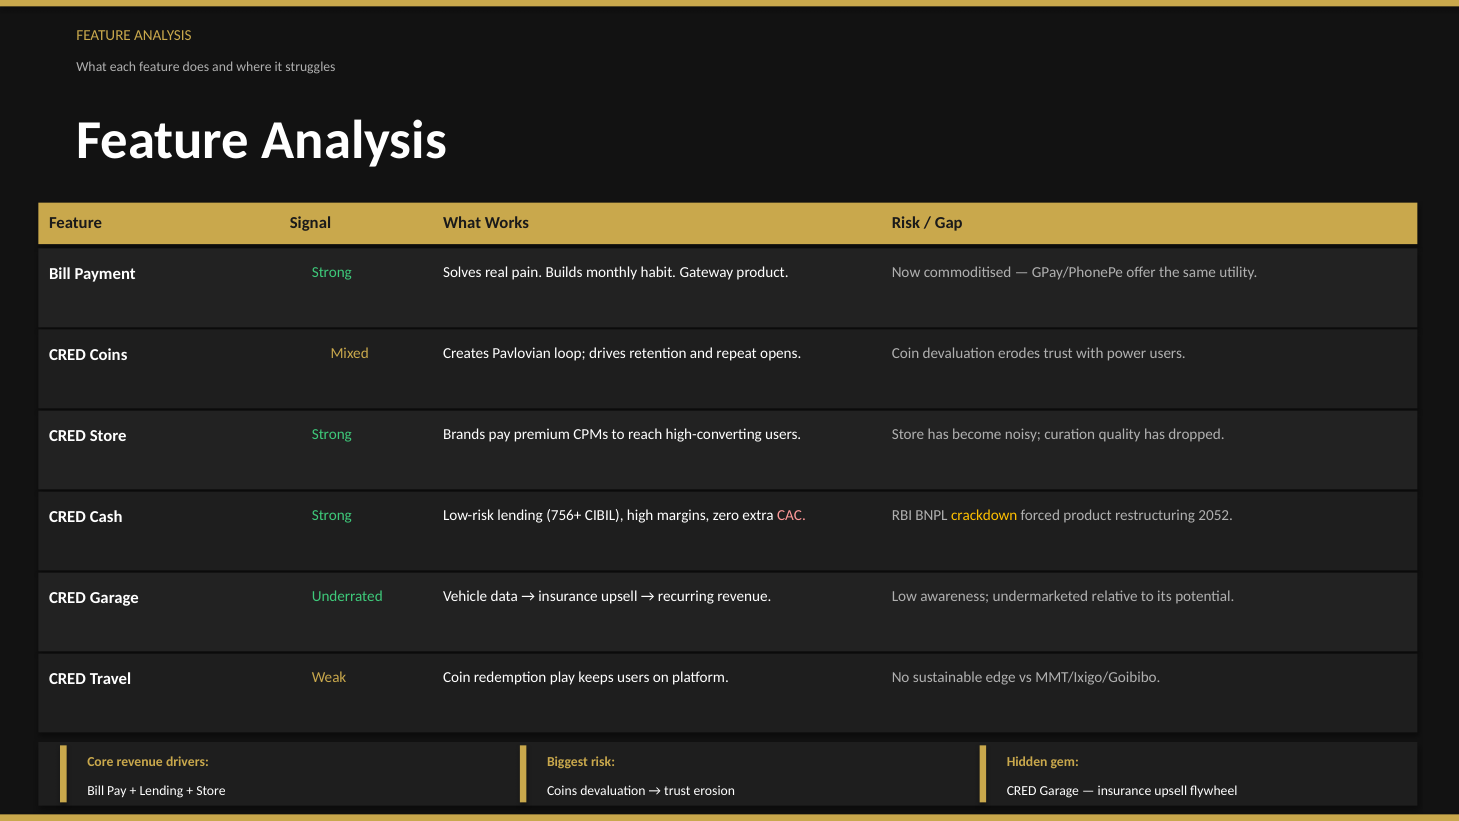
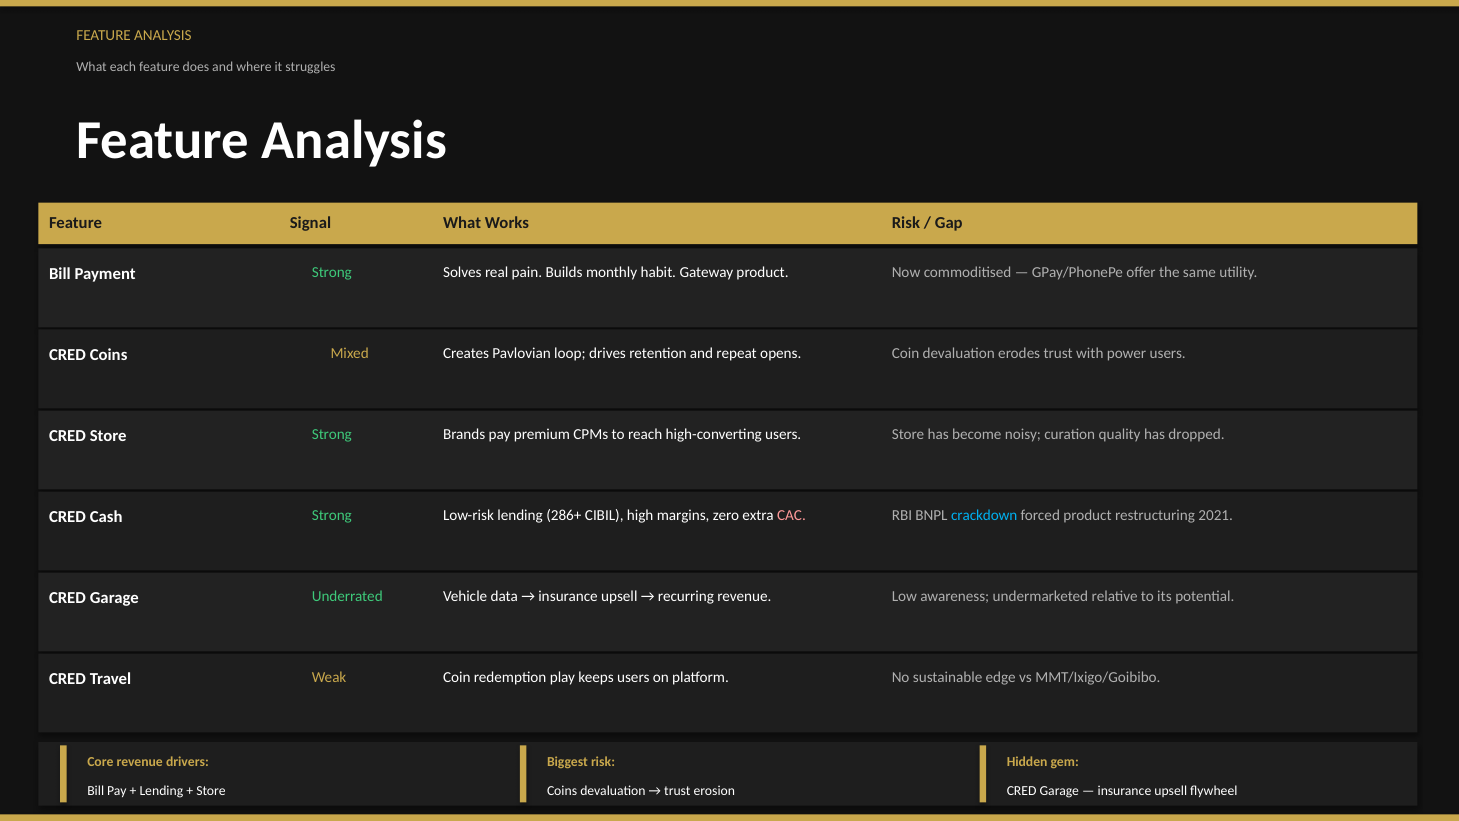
756+: 756+ -> 286+ (564, 516)
crackdown colour: yellow -> light blue (984, 516)
2052: 2052 -> 2021 (1216, 516)
